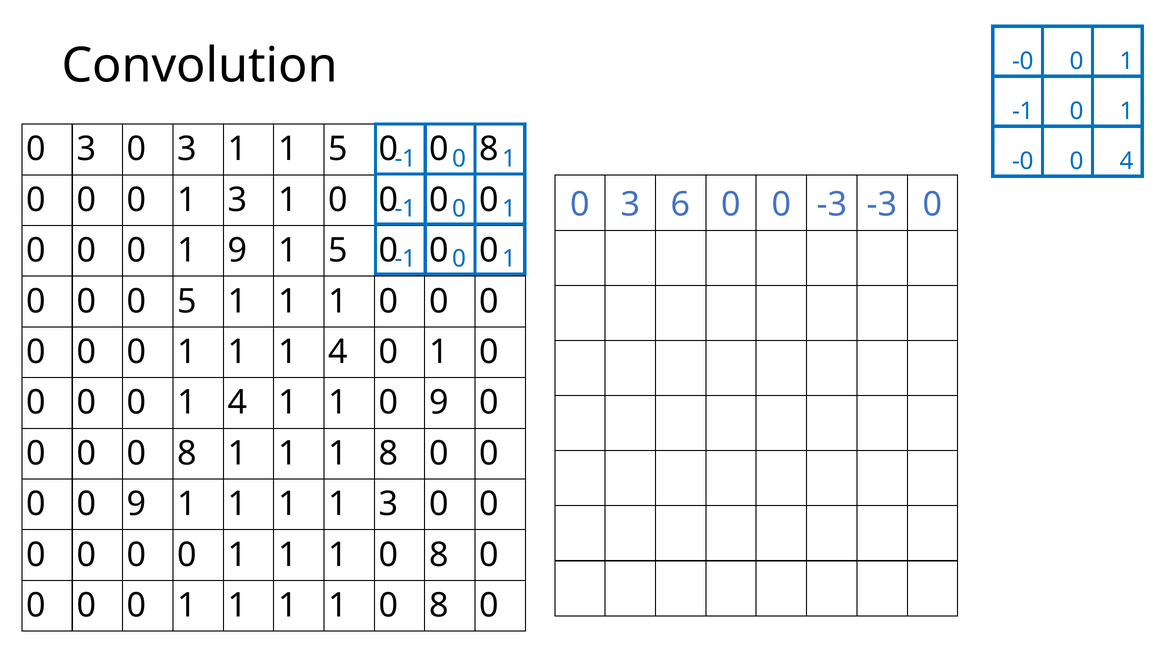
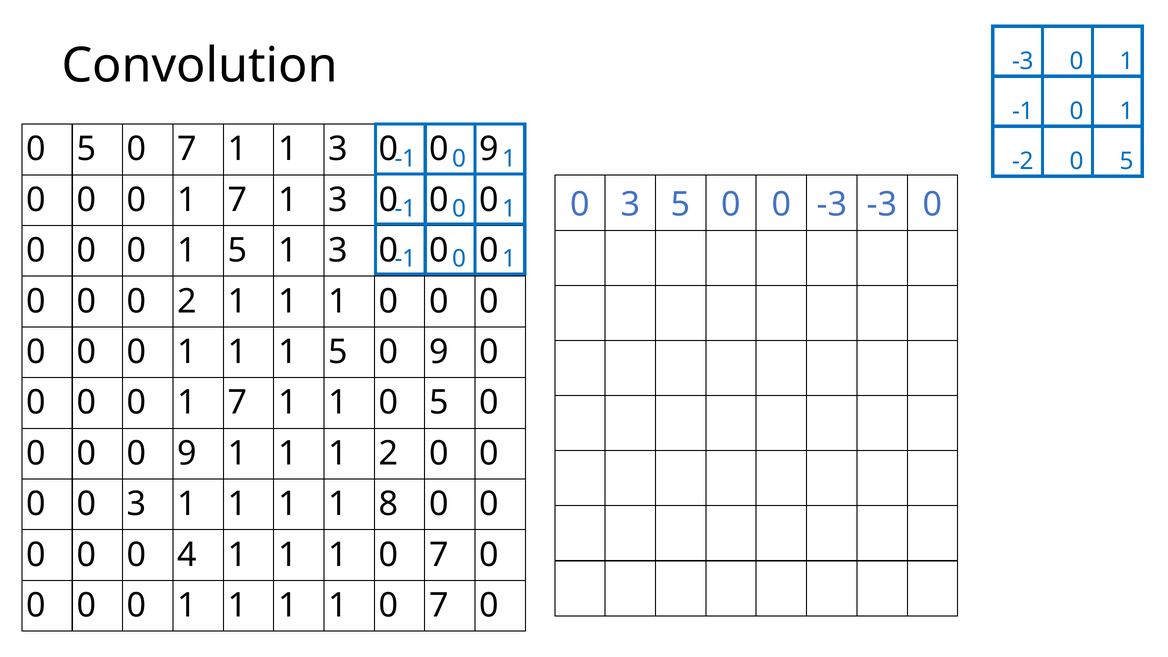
-0: -0 -> -3 (1023, 61)
3: 3 -> 5 (86, 149)
3: 3 -> 7 (187, 149)
1 1 5: 5 -> 3 (338, 149)
8: 8 -> 9 (489, 149)
-0: -0 -> -2 (1023, 161)
4: 4 -> 5 (1127, 161)
3: 3 -> 7 (237, 200)
0: 0 -> 3 (338, 200)
3 6: 6 -> 5 (681, 205)
0 1 9: 9 -> 5 (237, 251)
5: 5 -> 3 (338, 251)
0 5: 5 -> 2 (187, 301)
1 1 4: 4 -> 5 (338, 352)
1: 1 -> 9 (439, 352)
4: 4 -> 7 (237, 403)
1 0 9: 9 -> 5 (439, 403)
0 0 0 8: 8 -> 9 (187, 453)
1 8: 8 -> 2 (388, 453)
9: 9 -> 3 (137, 504)
1 1 3: 3 -> 8 (388, 504)
0: 0 -> 4 (187, 555)
8: 8 -> 7 (439, 555)
8: 8 -> 7 (439, 605)
